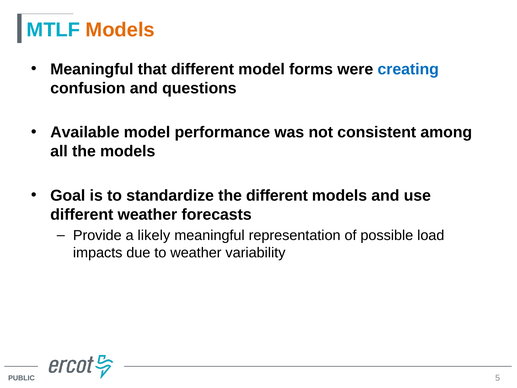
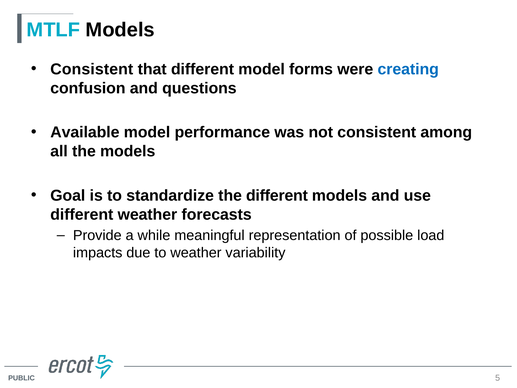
Models colour: orange -> black (120, 30)
Meaningful: Meaningful -> Consistent (92, 69)
likely: likely -> while (154, 235)
